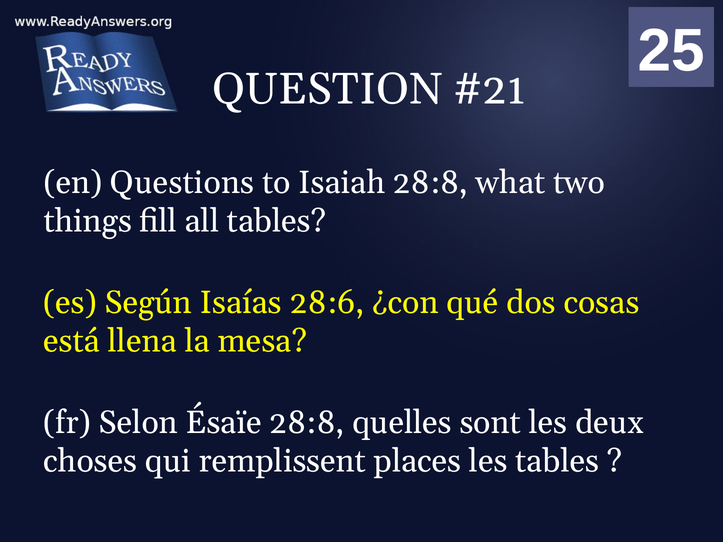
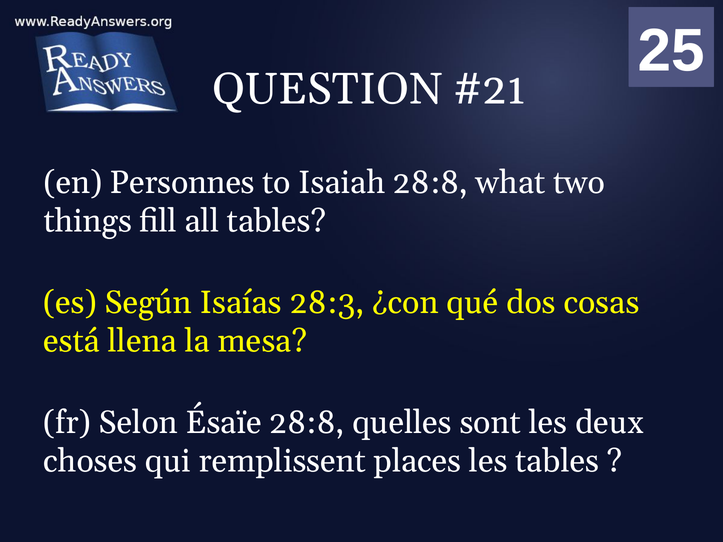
Questions: Questions -> Personnes (182, 183)
28:6: 28:6 -> 28:3 (327, 303)
